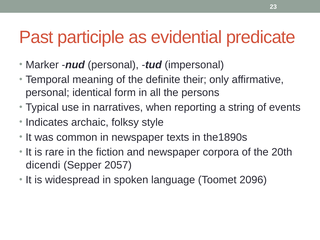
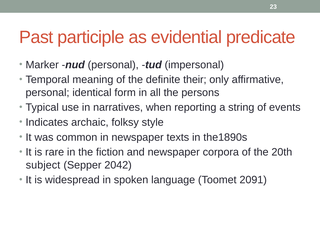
dicendi: dicendi -> subject (43, 165)
2057: 2057 -> 2042 (118, 165)
2096: 2096 -> 2091 (253, 180)
